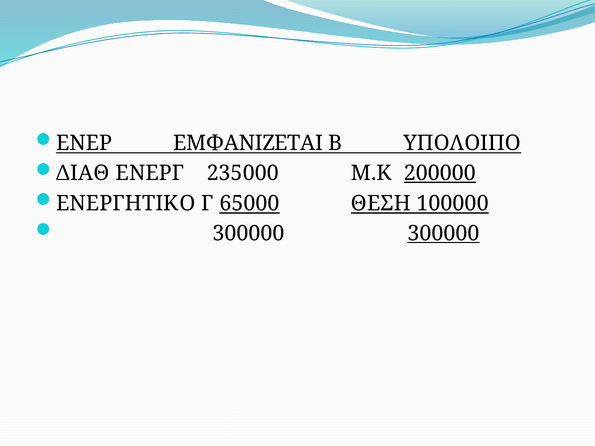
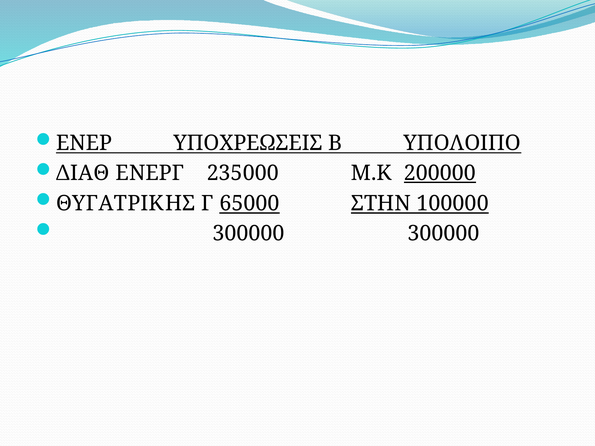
ΕΜΦΑΝΙΖΕΤΑΙ: ΕΜΦΑΝΙΖΕΤΑΙ -> ΥΠΟΧΡΕΩΣΕΙΣ (248, 143)
ΕΝΕΡΓΗΤΙΚΟ: ΕΝΕΡΓΗΤΙΚΟ -> ΘΥΓΑΤΡΙΚΗΣ (126, 203)
ΘΕΣΗ: ΘΕΣΗ -> ΣΤΗΝ (381, 203)
300000 underline: present -> none (444, 233)
